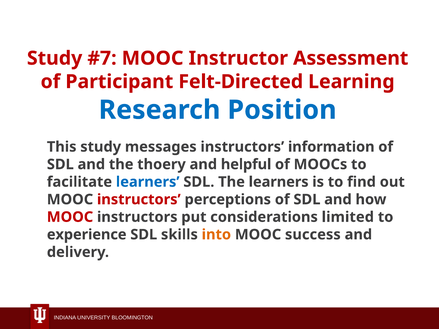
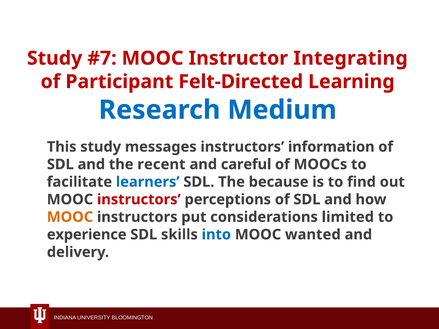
Assessment: Assessment -> Integrating (351, 58)
Position: Position -> Medium (282, 110)
thoery: thoery -> recent (161, 164)
helpful: helpful -> careful (246, 164)
The learners: learners -> because (279, 182)
MOOC colour: red -> orange (70, 217)
into colour: orange -> blue (216, 235)
success: success -> wanted (313, 235)
